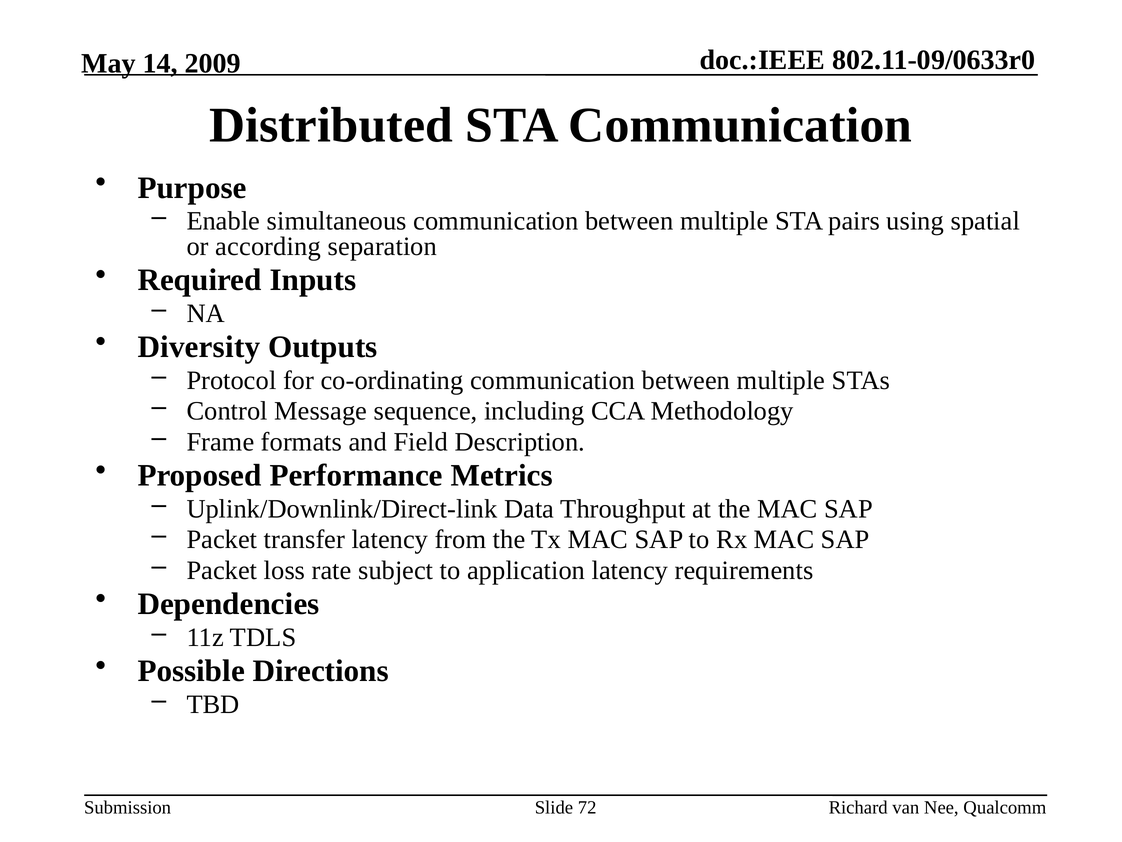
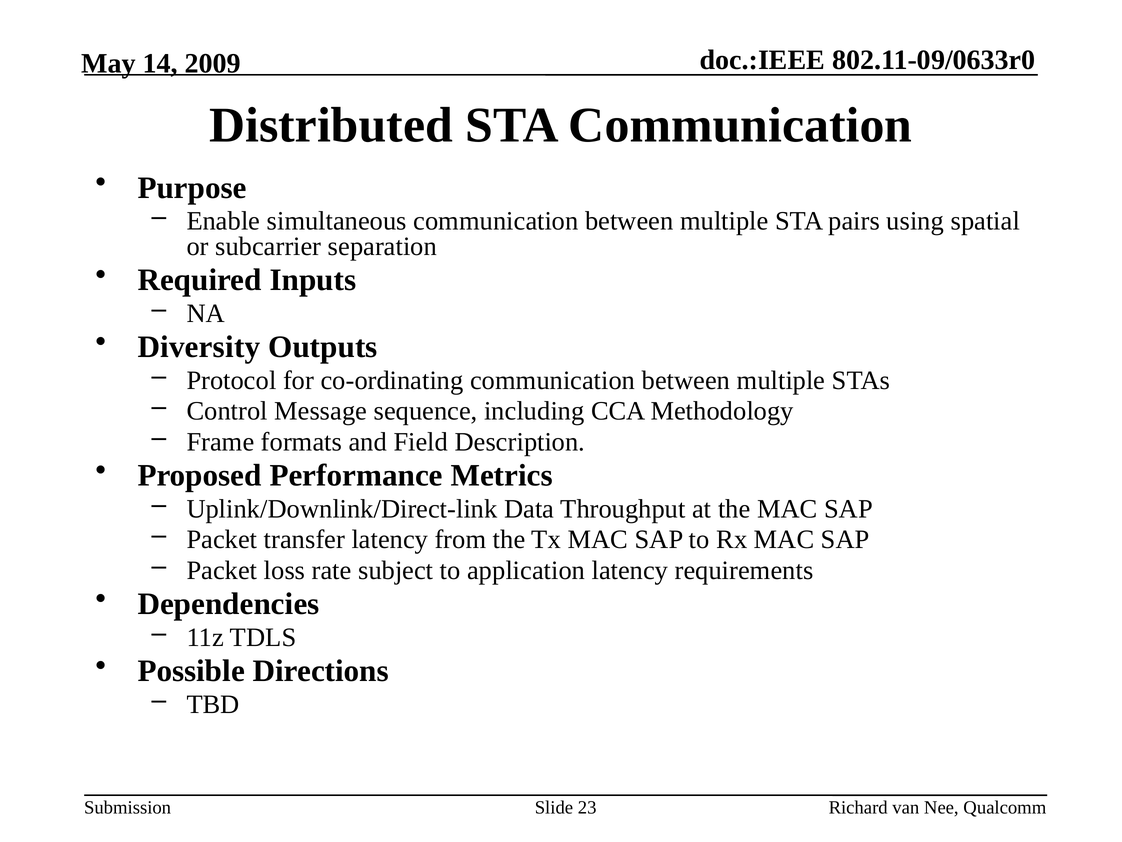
according: according -> subcarrier (268, 246)
72: 72 -> 23 (587, 807)
